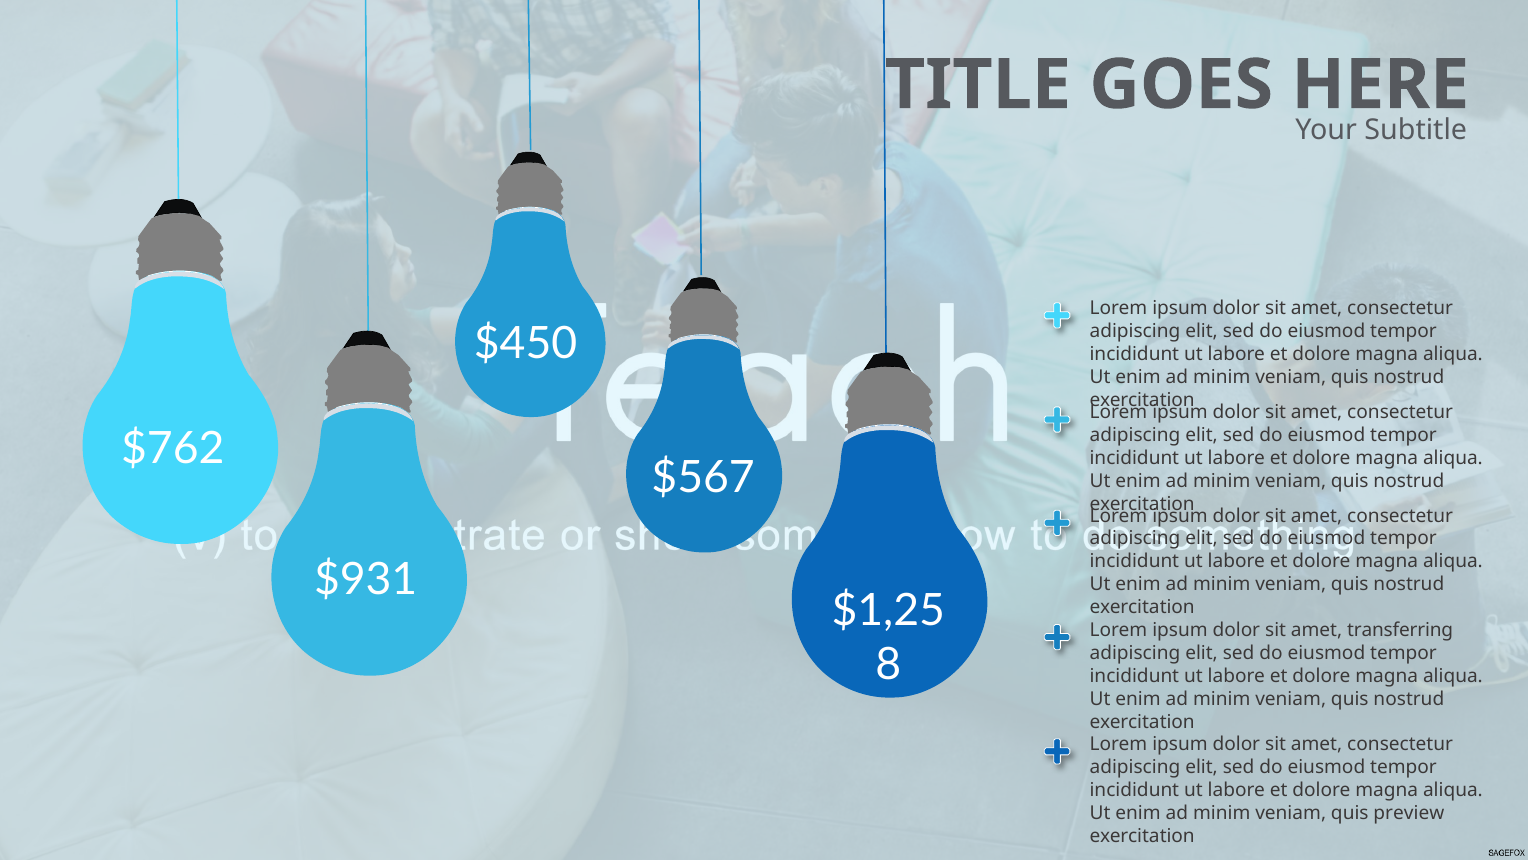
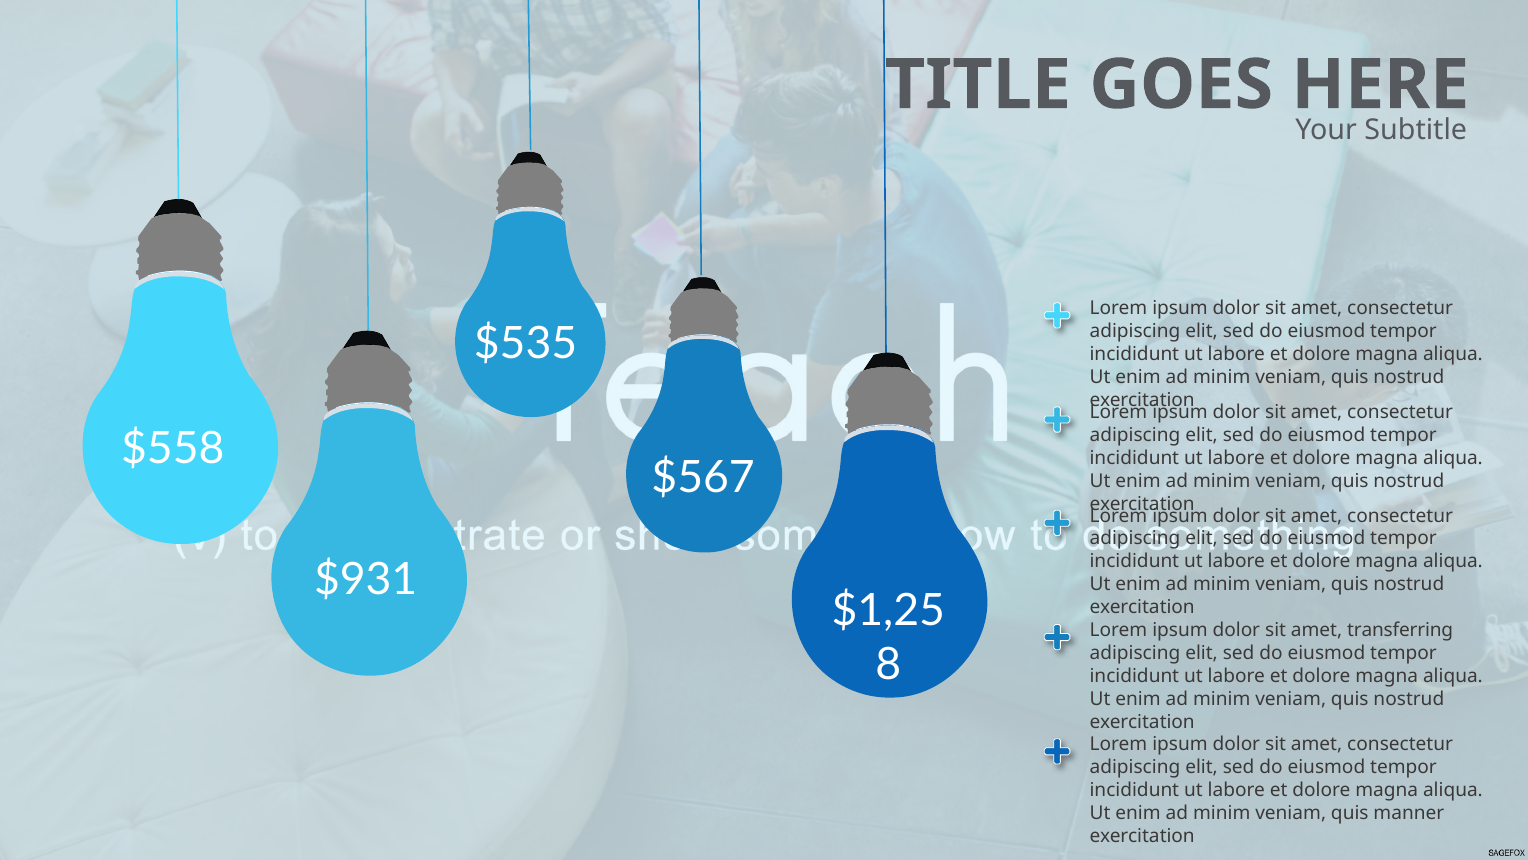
$450: $450 -> $535 (526, 344)
$762: $762 -> $558 (173, 449)
preview: preview -> manner (1409, 813)
